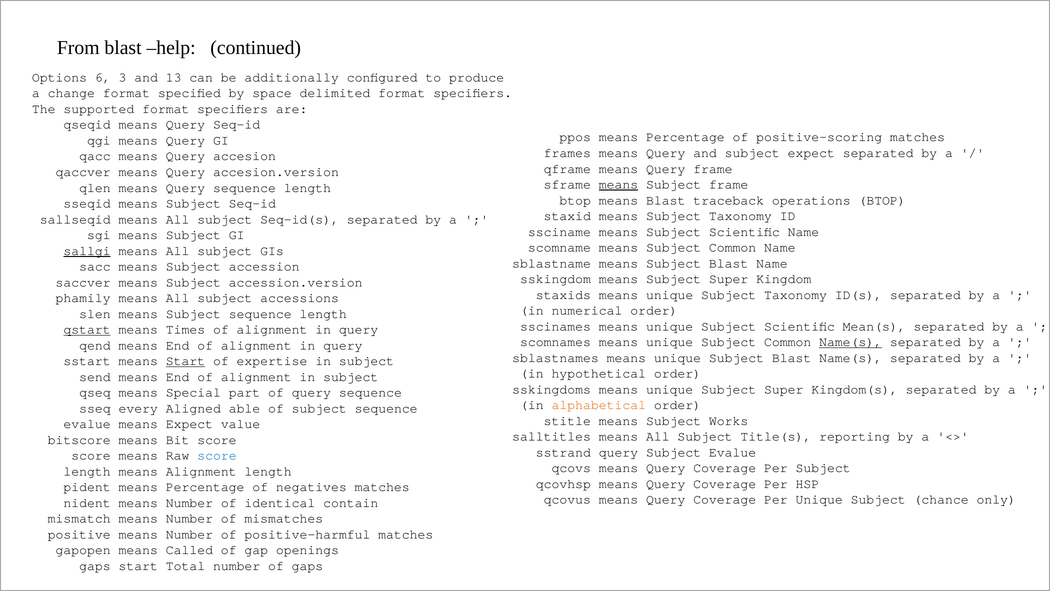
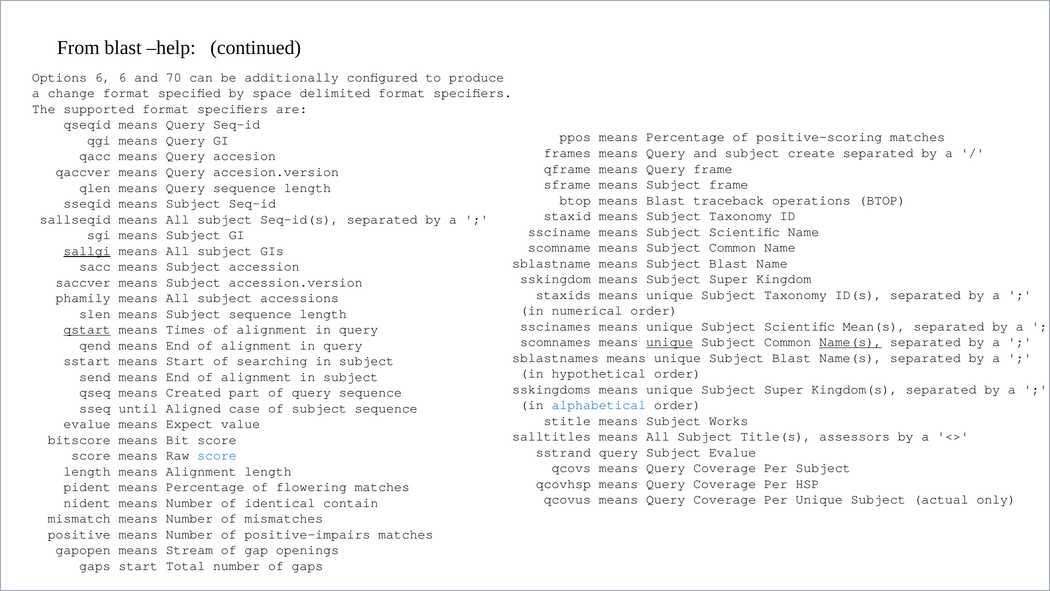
6 3: 3 -> 6 (122, 77)
13: 13 -> 70 (174, 77)
subject expect: expect -> create (811, 153)
means underline: present -> none (618, 184)
unique underline: none -> present (670, 342)
Start underline: present -> none (185, 361)
expertise: expertise -> searching (272, 361)
Special: Special -> Created (193, 392)
alphabetical colour: orange -> blue (599, 405)
every: every -> until (138, 408)
able: able -> case (244, 408)
reporting: reporting -> assessors (855, 436)
negatives: negatives -> flowering (311, 487)
chance: chance -> actual (941, 499)
positive-harmful: positive-harmful -> positive-impairs (307, 534)
Called: Called -> Stream (189, 550)
